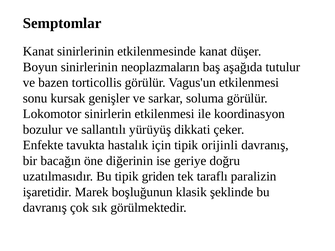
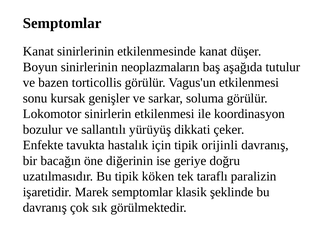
griden: griden -> köken (158, 177)
Marek boşluğunun: boşluğunun -> semptomlar (142, 192)
